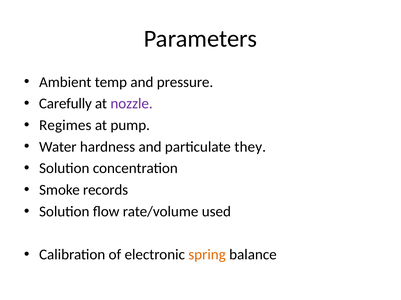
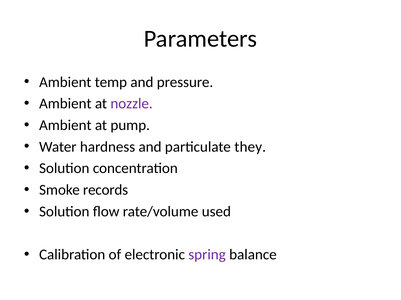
Carefully: Carefully -> Ambient (65, 104)
Regimes: Regimes -> Ambient (65, 126)
spring colour: orange -> purple (207, 255)
